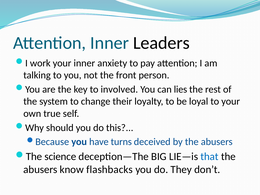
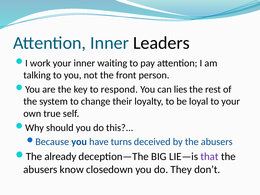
anxiety: anxiety -> waiting (112, 63)
involved: involved -> respond (119, 89)
science: science -> already (60, 157)
that colour: blue -> purple (210, 157)
flashbacks: flashbacks -> closedown (110, 170)
